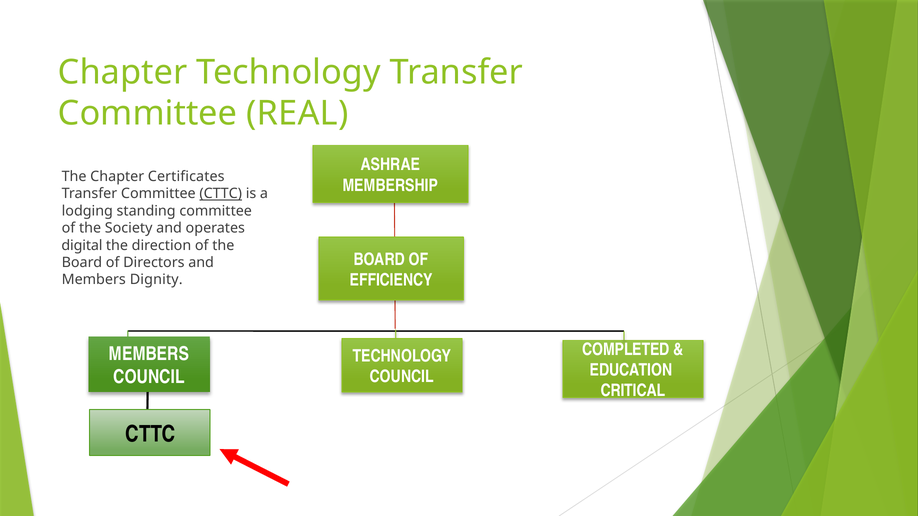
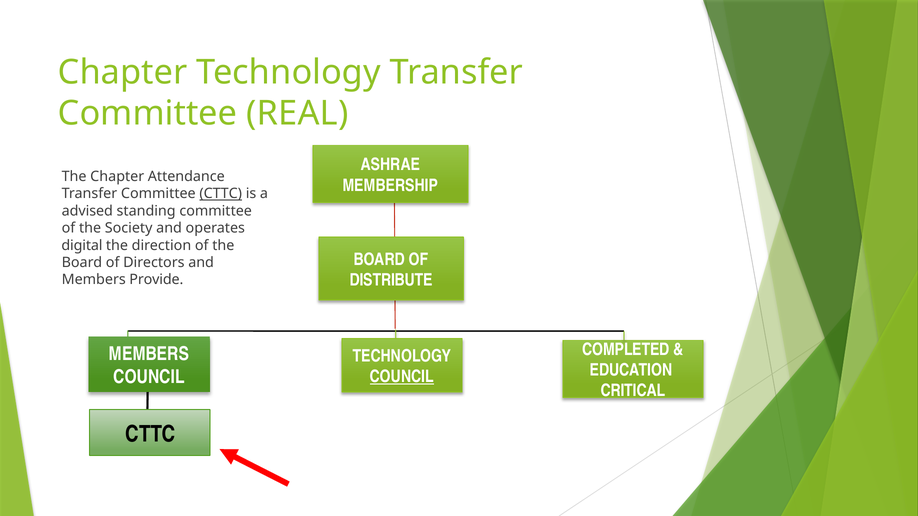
Certificates: Certificates -> Attendance (186, 177)
lodging: lodging -> advised (87, 211)
EFFICIENCY: EFFICIENCY -> DISTRIBUTE (391, 280)
Dignity: Dignity -> Provide (156, 280)
COUNCIL underline: none -> present (402, 377)
